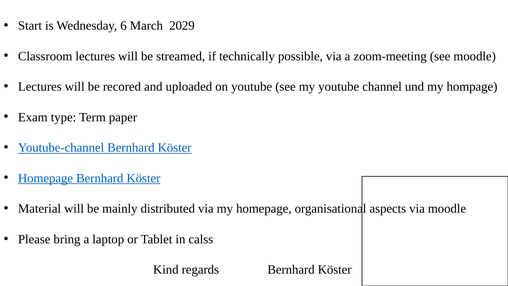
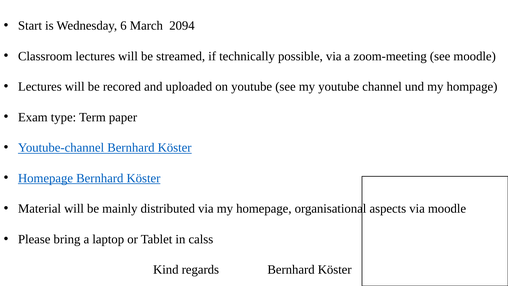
2029: 2029 -> 2094 (182, 26)
